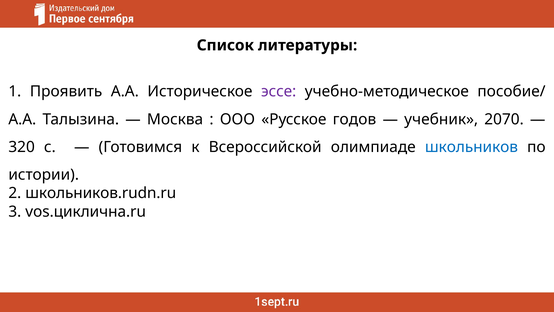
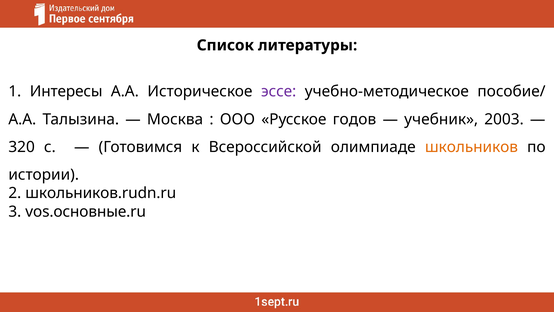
Проявить: Проявить -> Интересы (66, 91)
2070: 2070 -> 2003 (504, 119)
школьников colour: blue -> orange (471, 147)
vos.циклична.ru: vos.циклична.ru -> vos.основные.ru (86, 211)
